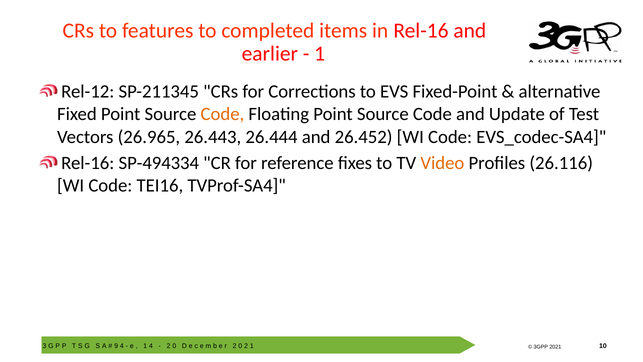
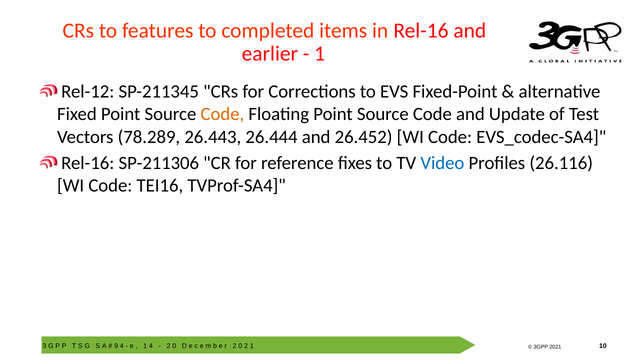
26.965: 26.965 -> 78.289 (149, 137)
SP-494334: SP-494334 -> SP-211306 (159, 163)
Video colour: orange -> blue (442, 163)
